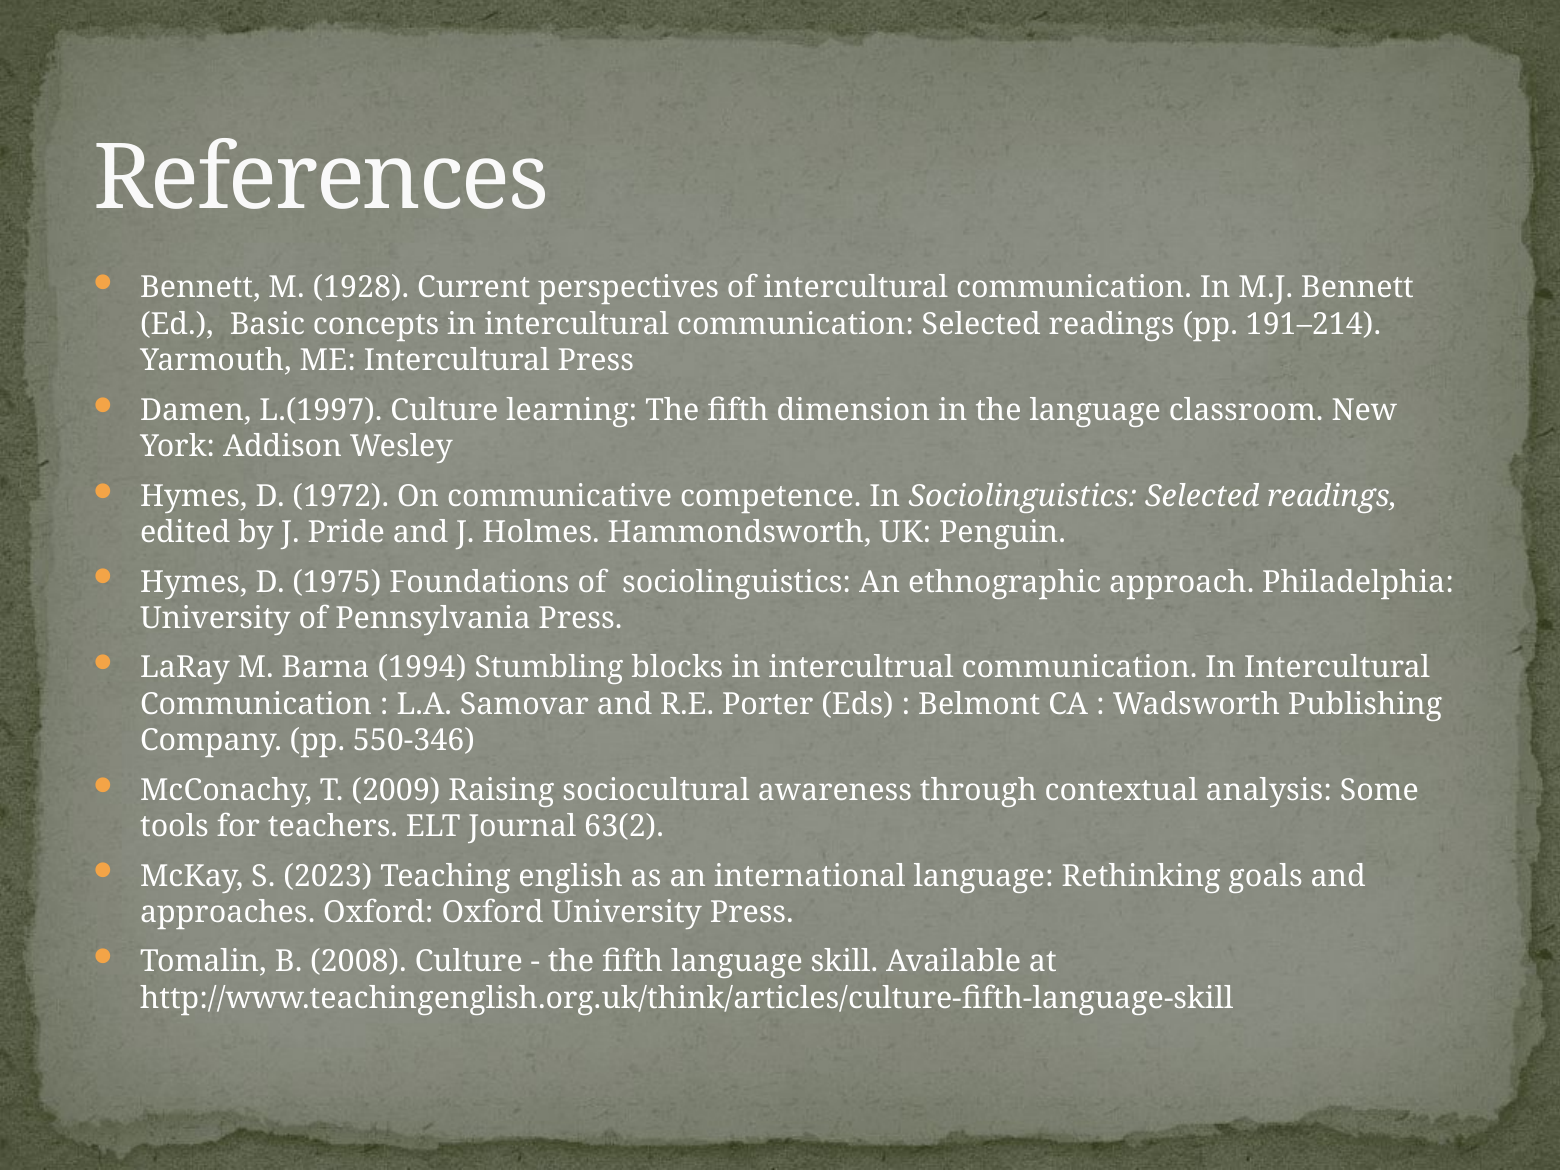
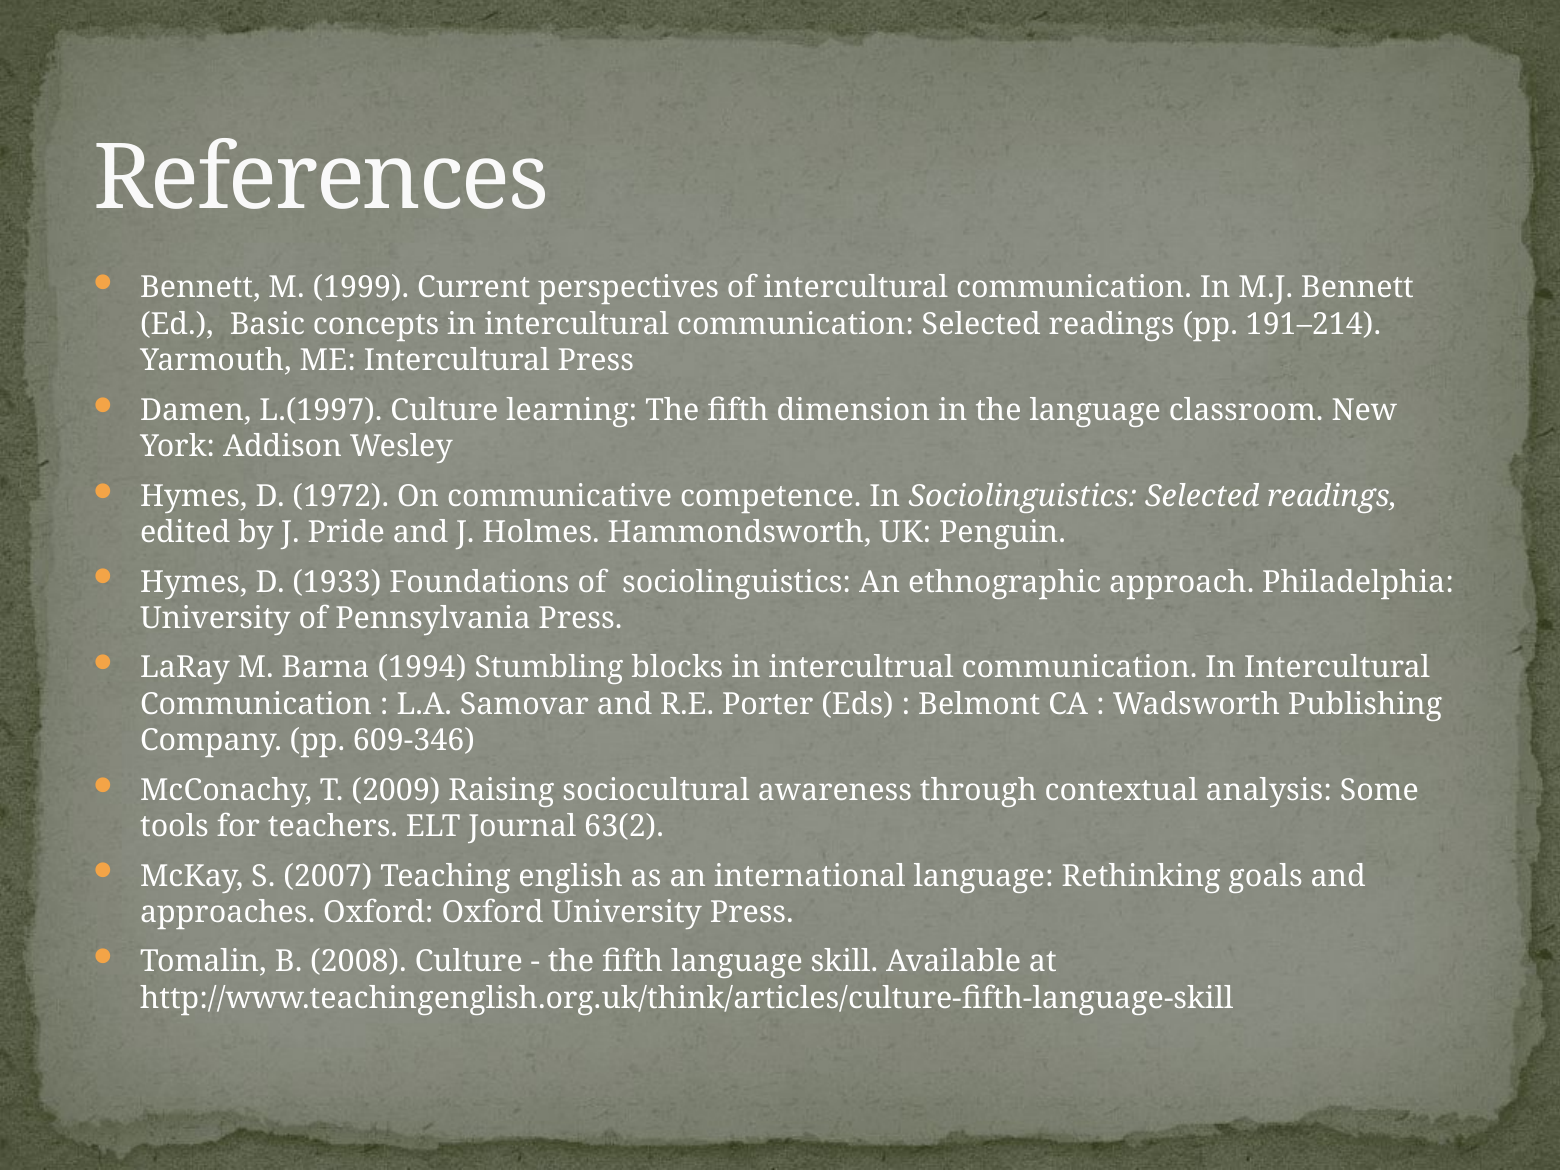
1928: 1928 -> 1999 (361, 288)
1975: 1975 -> 1933 (337, 582)
550-346: 550-346 -> 609-346 (414, 741)
2023: 2023 -> 2007 (328, 876)
